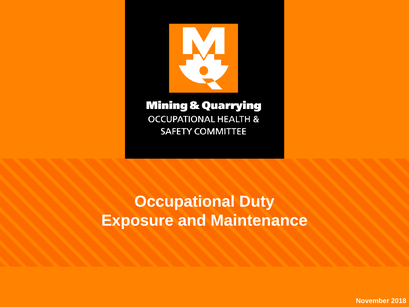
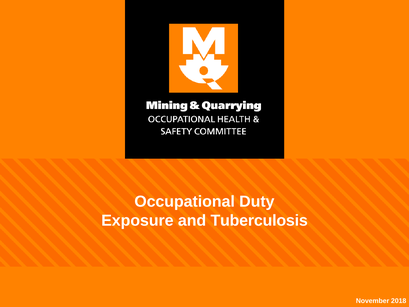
Maintenance: Maintenance -> Tuberculosis (259, 221)
